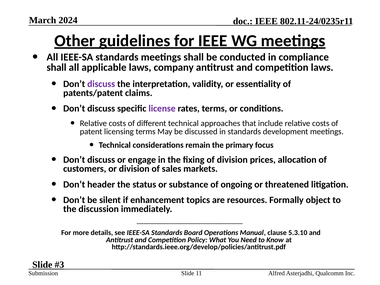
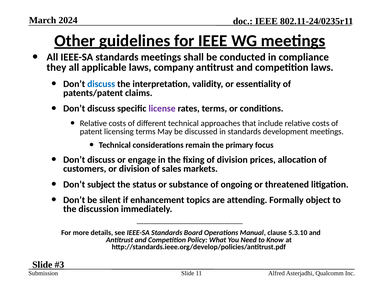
shall: shall -> they (56, 67)
discuss colour: purple -> blue (101, 84)
header: header -> subject (101, 184)
resources: resources -> attending (247, 200)
